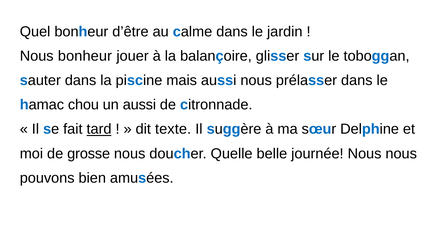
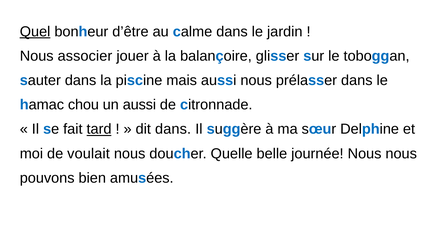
Quel underline: none -> present (35, 32)
Nous bonheur: bonheur -> associer (85, 56)
dit texte: texte -> dans (173, 129)
grosse: grosse -> voulait (89, 153)
